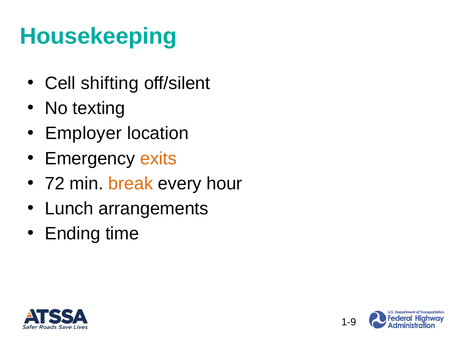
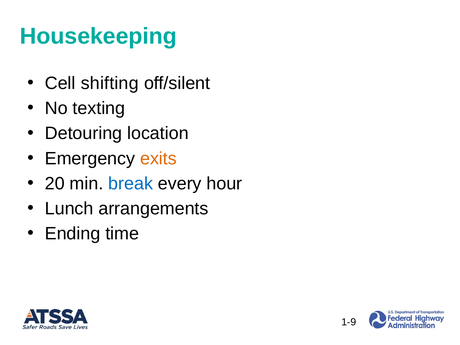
Employer: Employer -> Detouring (84, 133)
72: 72 -> 20 (55, 184)
break colour: orange -> blue (131, 184)
